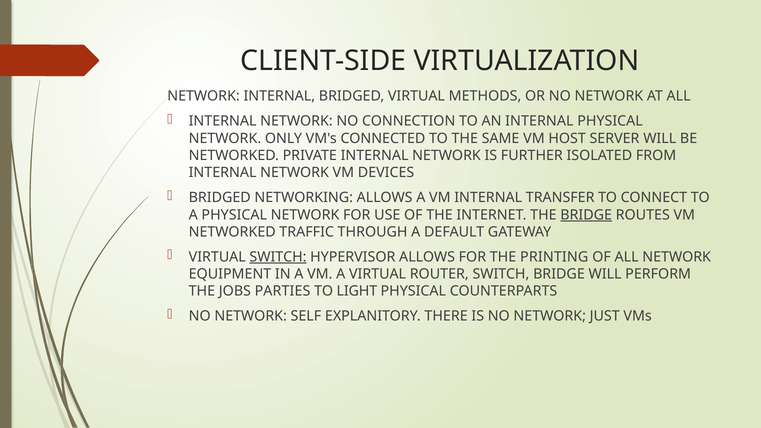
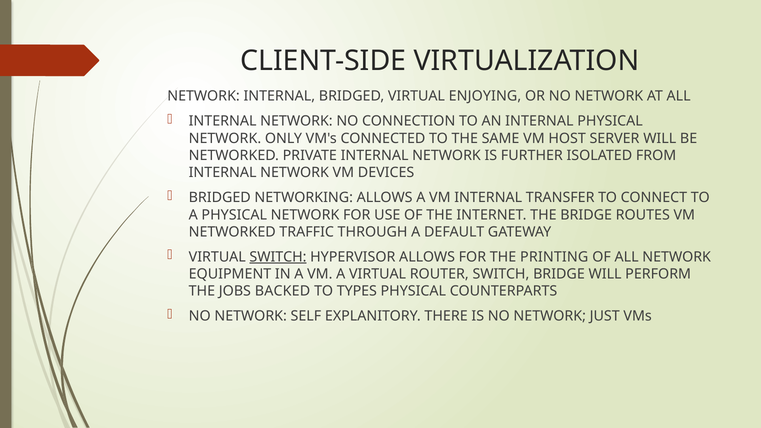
METHODS: METHODS -> ENJOYING (485, 96)
BRIDGE underline: present -> none (586, 215)
PARTIES: PARTIES -> BACKED (283, 291)
LIGHT: LIGHT -> TYPES (357, 291)
